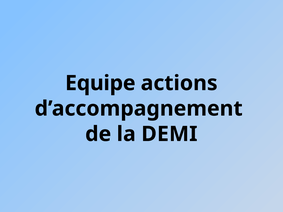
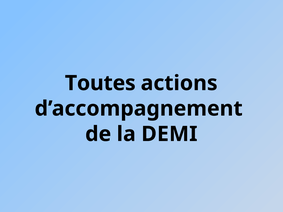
Equipe: Equipe -> Toutes (100, 83)
